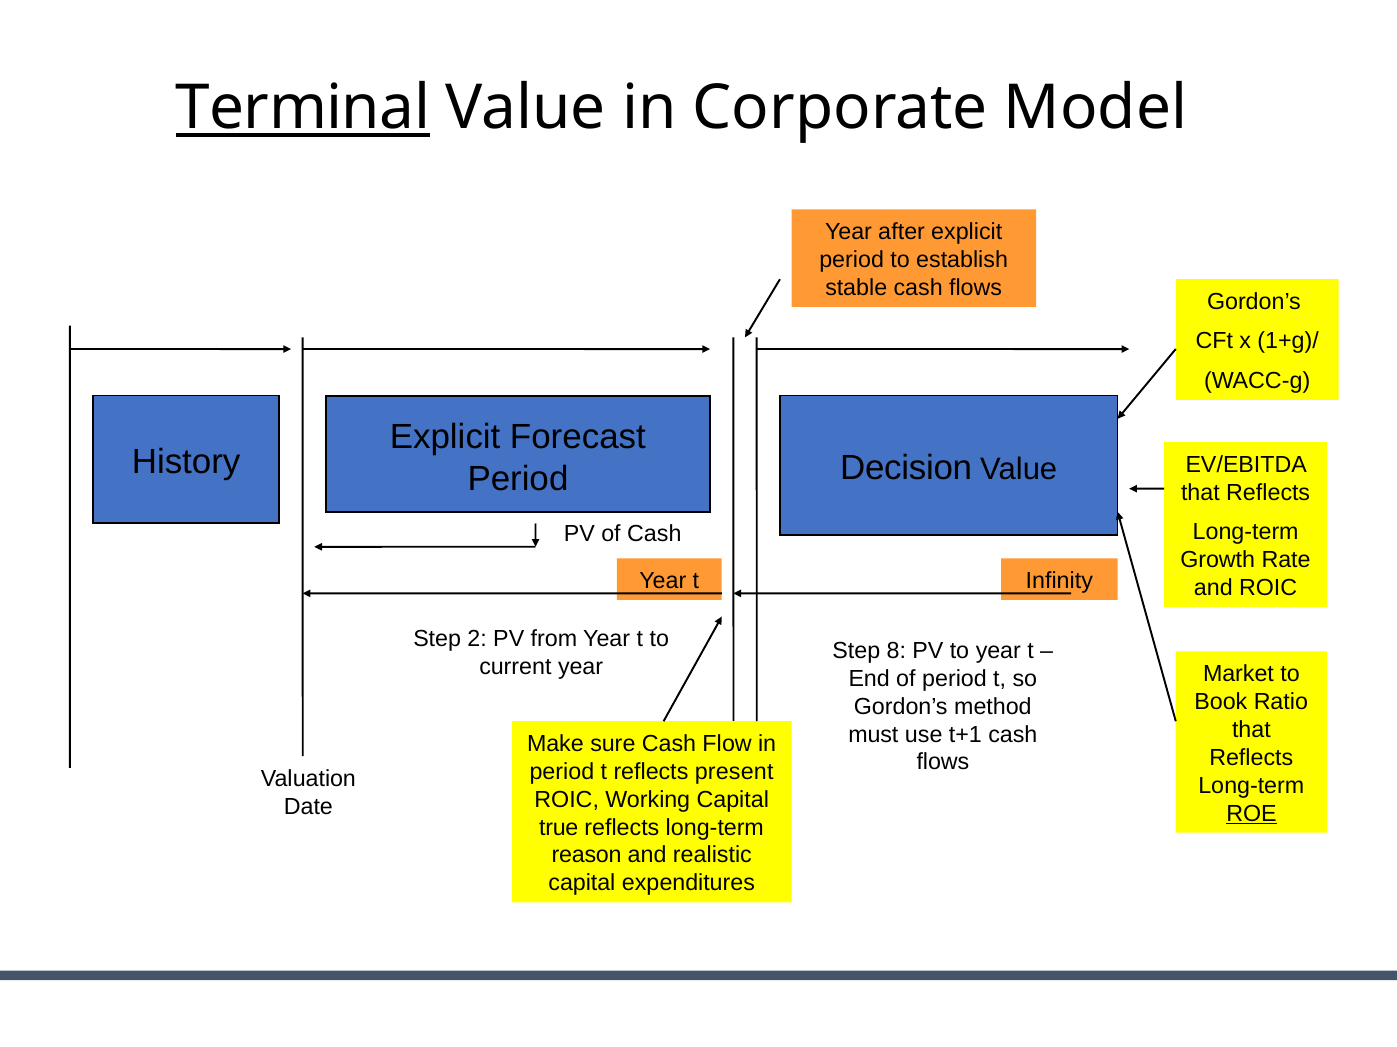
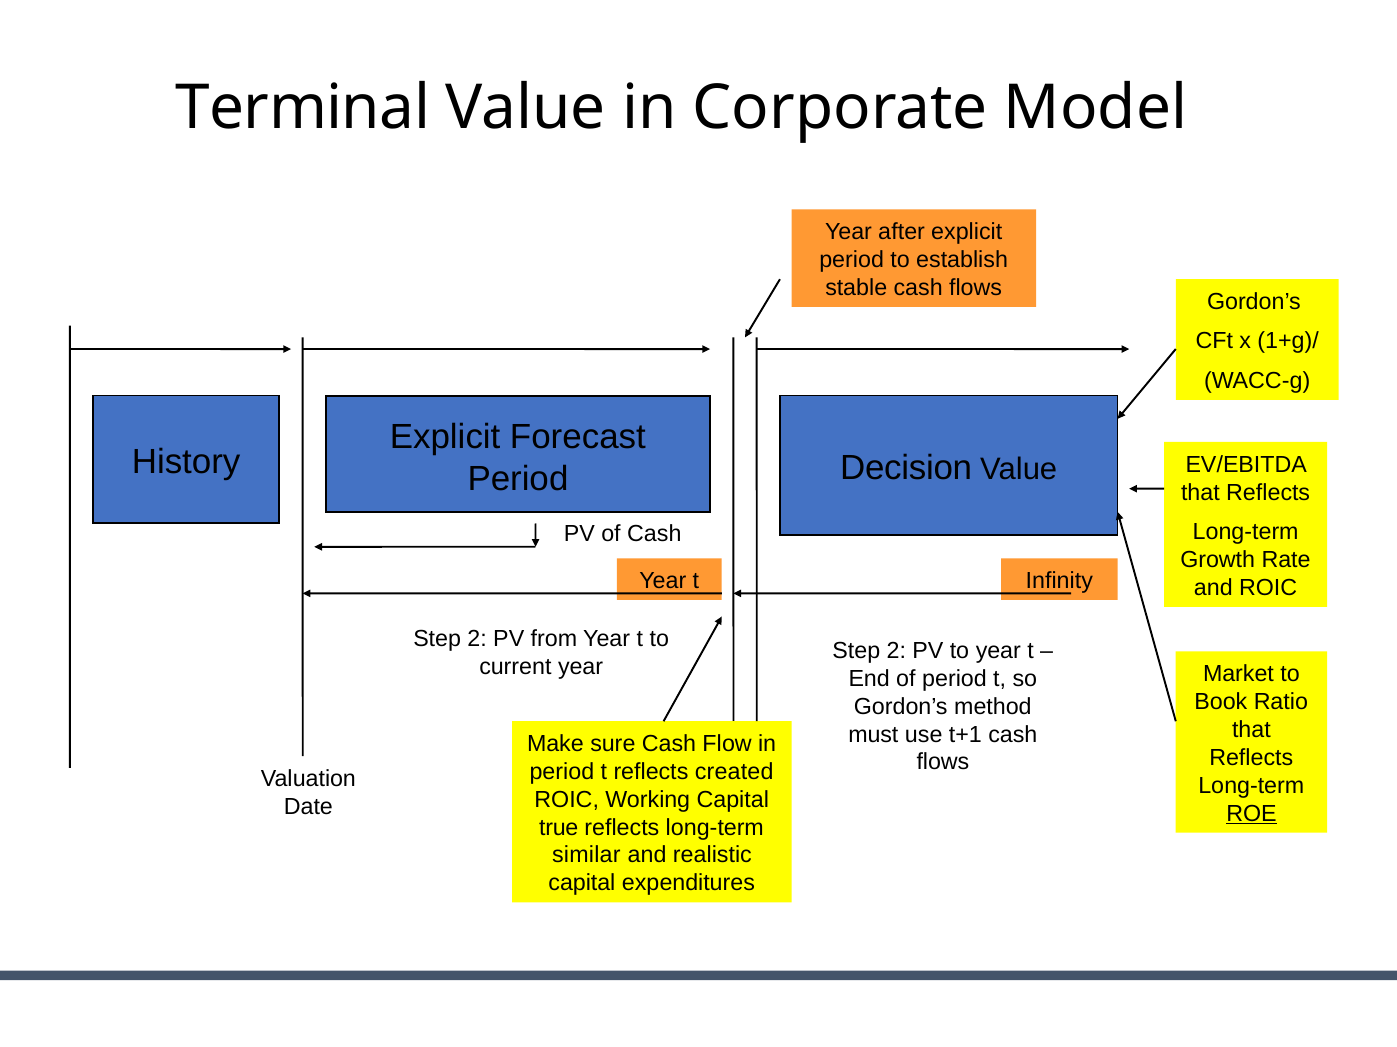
Terminal underline: present -> none (303, 108)
8: 8 -> 2 (896, 651)
present: present -> created (734, 772)
reason: reason -> similar (586, 856)
